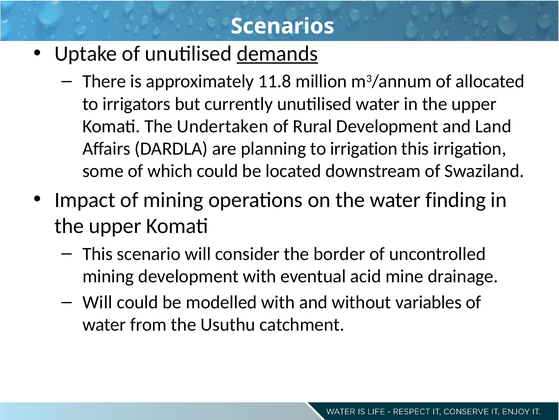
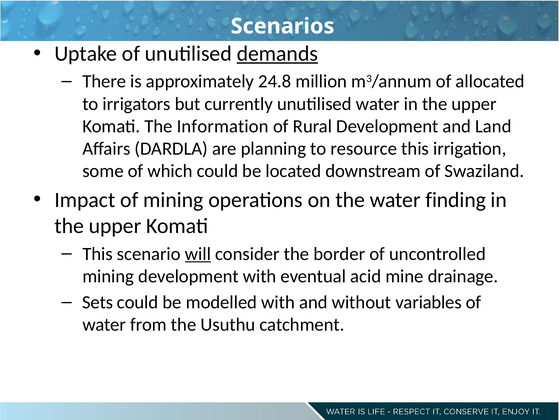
11.8: 11.8 -> 24.8 (275, 81)
Undertaken: Undertaken -> Information (223, 126)
to irrigation: irrigation -> resource (364, 148)
will underline: none -> present (198, 253)
Will: Will -> Sets (98, 302)
